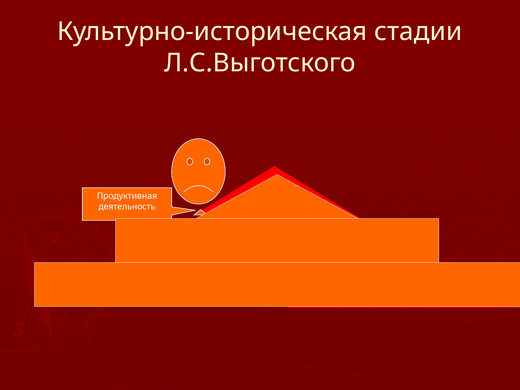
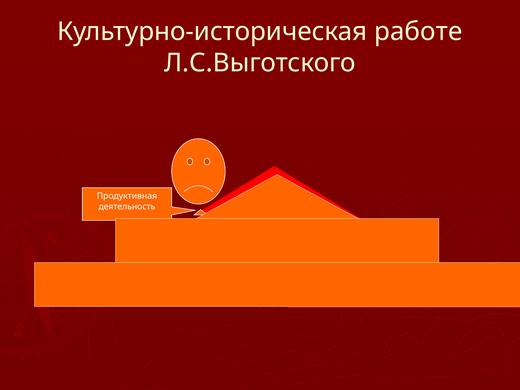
стадии: стадии -> работе (418, 32)
